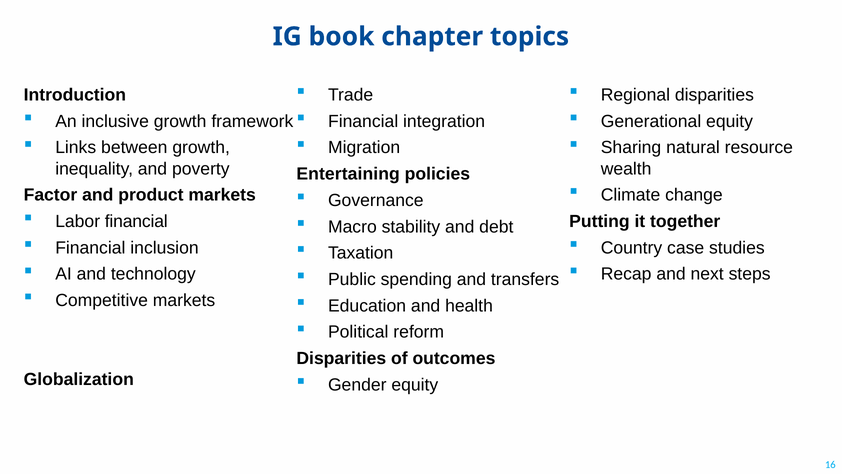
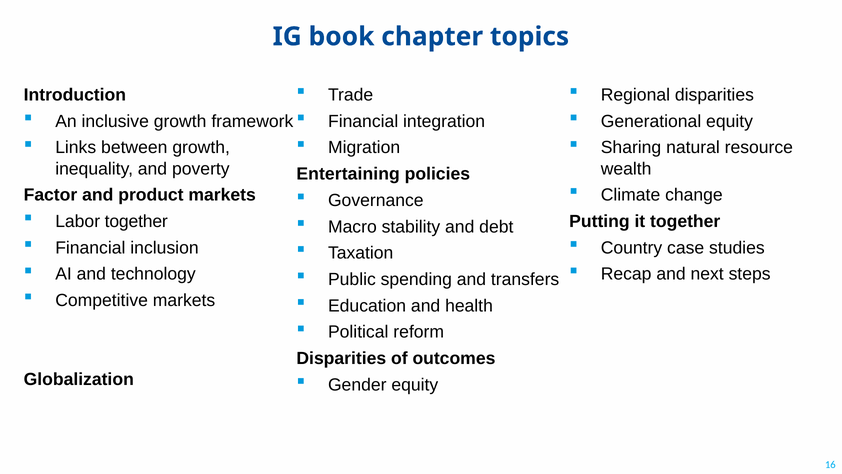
Labor financial: financial -> together (136, 221)
